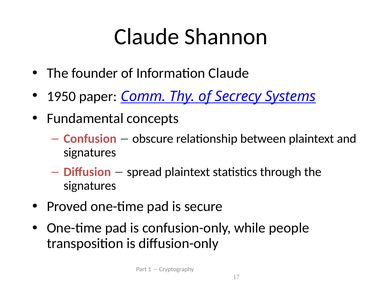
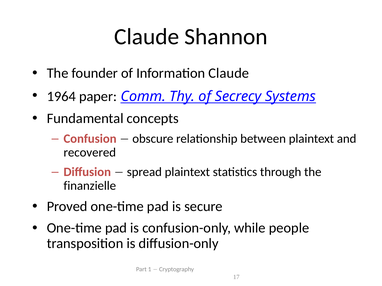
1950: 1950 -> 1964 (61, 97)
signatures: signatures -> recovered (90, 153)
signatures: signatures -> finanzielle (90, 186)
